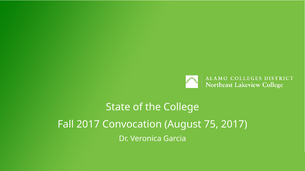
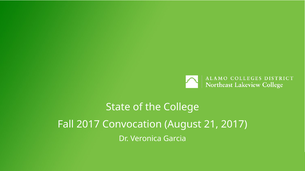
75: 75 -> 21 (211, 125)
